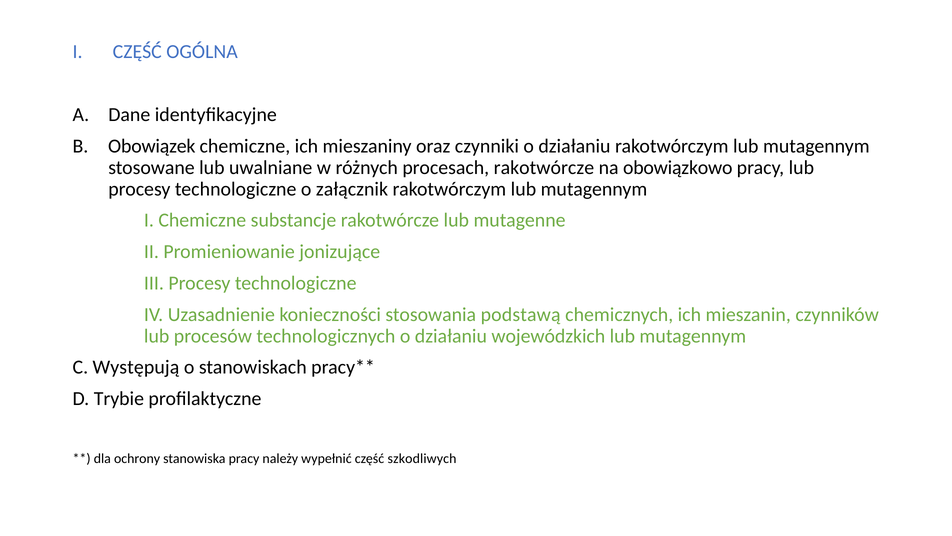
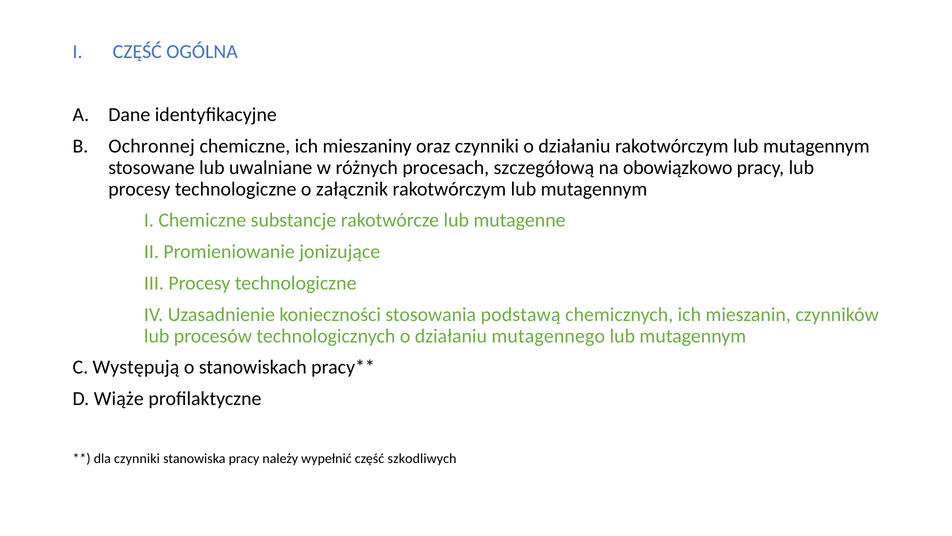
Obowiązek: Obowiązek -> Ochronnej (152, 146)
procesach rakotwórcze: rakotwórcze -> szczegółową (544, 167)
wojewódzkich: wojewódzkich -> mutagennego (548, 336)
Trybie: Trybie -> Wiąże (119, 398)
dla ochrony: ochrony -> czynniki (137, 458)
